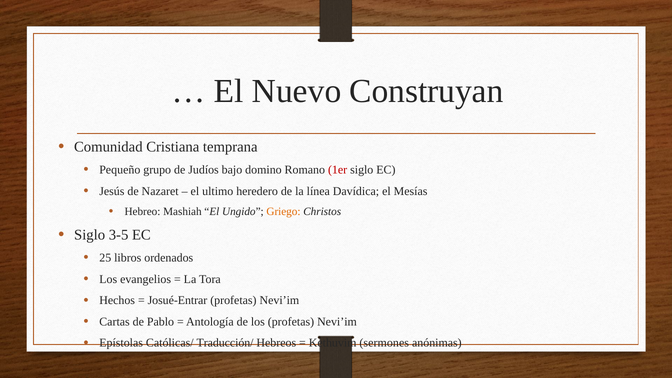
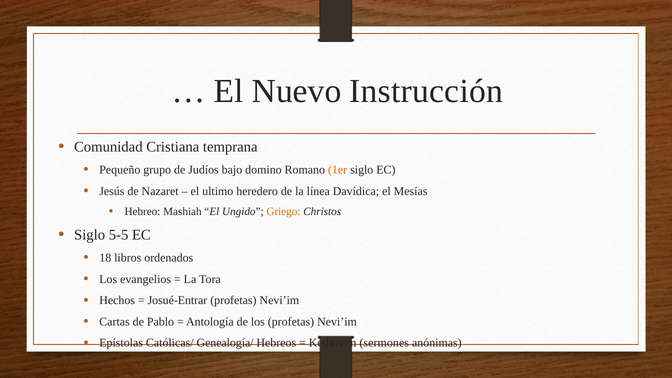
Construyan: Construyan -> Instrucción (426, 91)
1er colour: red -> orange (338, 170)
3-5: 3-5 -> 5-5 (119, 235)
25: 25 -> 18 (105, 258)
Traducción/: Traducción/ -> Genealogía/ (225, 343)
